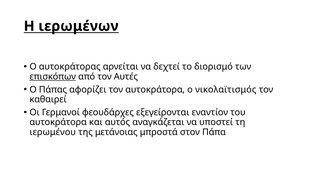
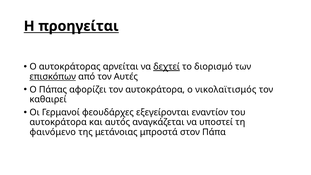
ιερωμένων: ιερωμένων -> προηγείται (78, 26)
δεχτεί underline: none -> present (167, 67)
ιερωμένου: ιερωμένου -> φαινόμενο (53, 132)
